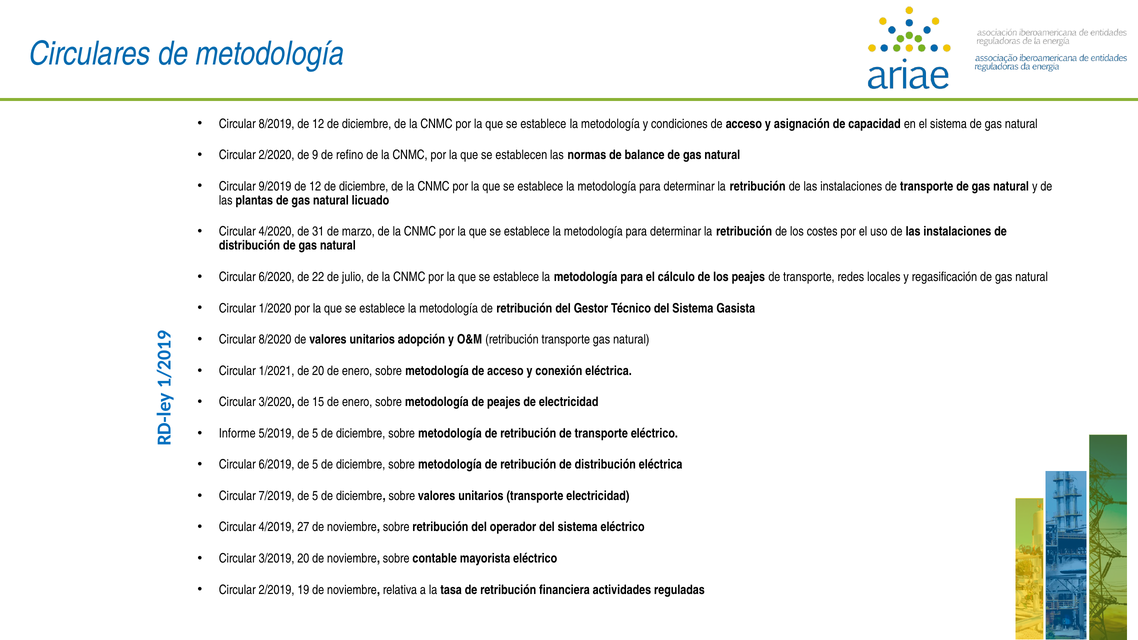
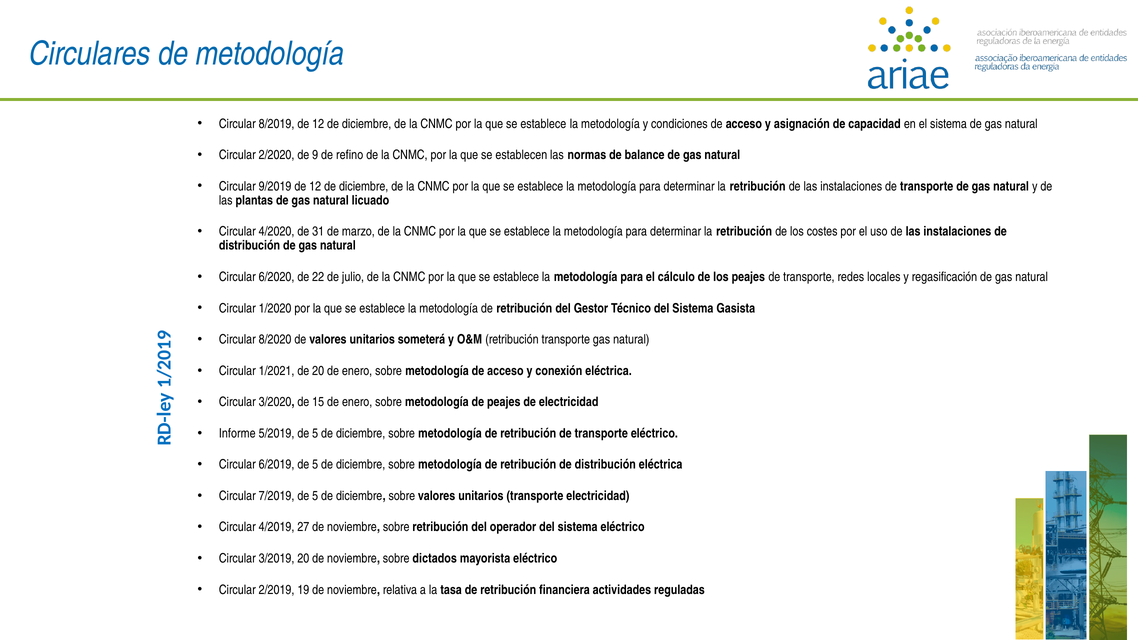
adopción: adopción -> someterá (421, 340)
contable: contable -> dictados (435, 559)
